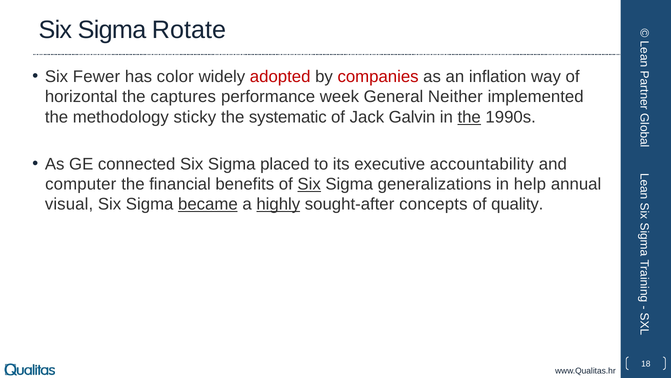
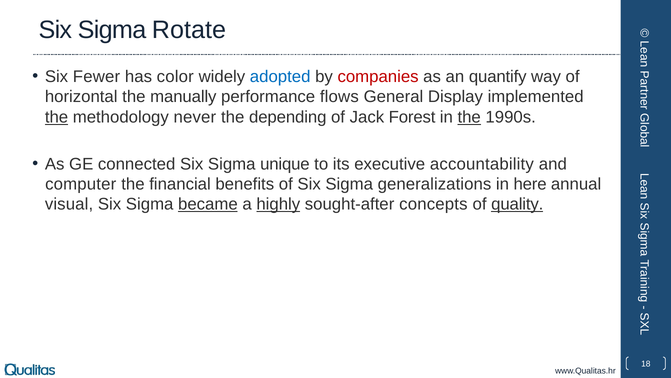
adopted colour: red -> blue (280, 77)
inflation: inflation -> quantify (498, 77)
captures: captures -> manually (183, 97)
week: week -> flows (339, 97)
Neither: Neither -> Display (455, 97)
the underline: none -> present (57, 117)
sticky: sticky -> never (195, 117)
systematic: systematic -> depending (288, 117)
Galvin: Galvin -> Forest (412, 117)
placed: placed -> unique (285, 164)
Six underline: present -> none (309, 184)
help: help -> here (530, 184)
quality underline: none -> present (517, 204)
